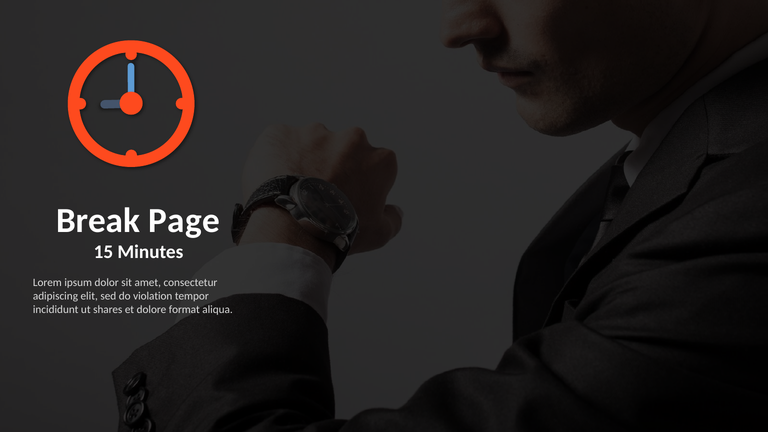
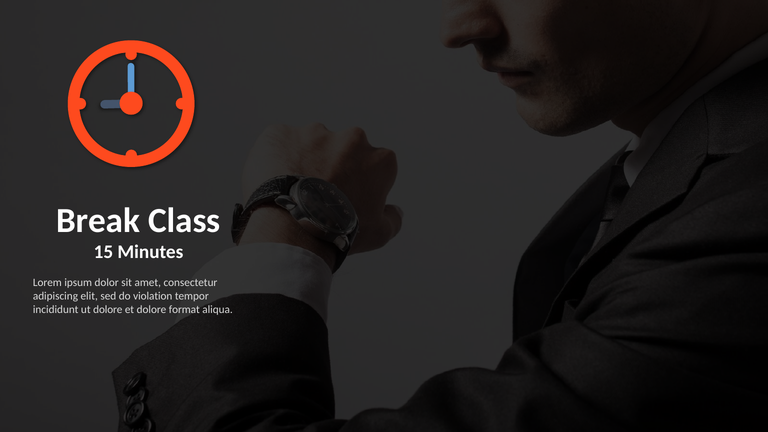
Page: Page -> Class (184, 221)
ut shares: shares -> dolore (108, 309)
